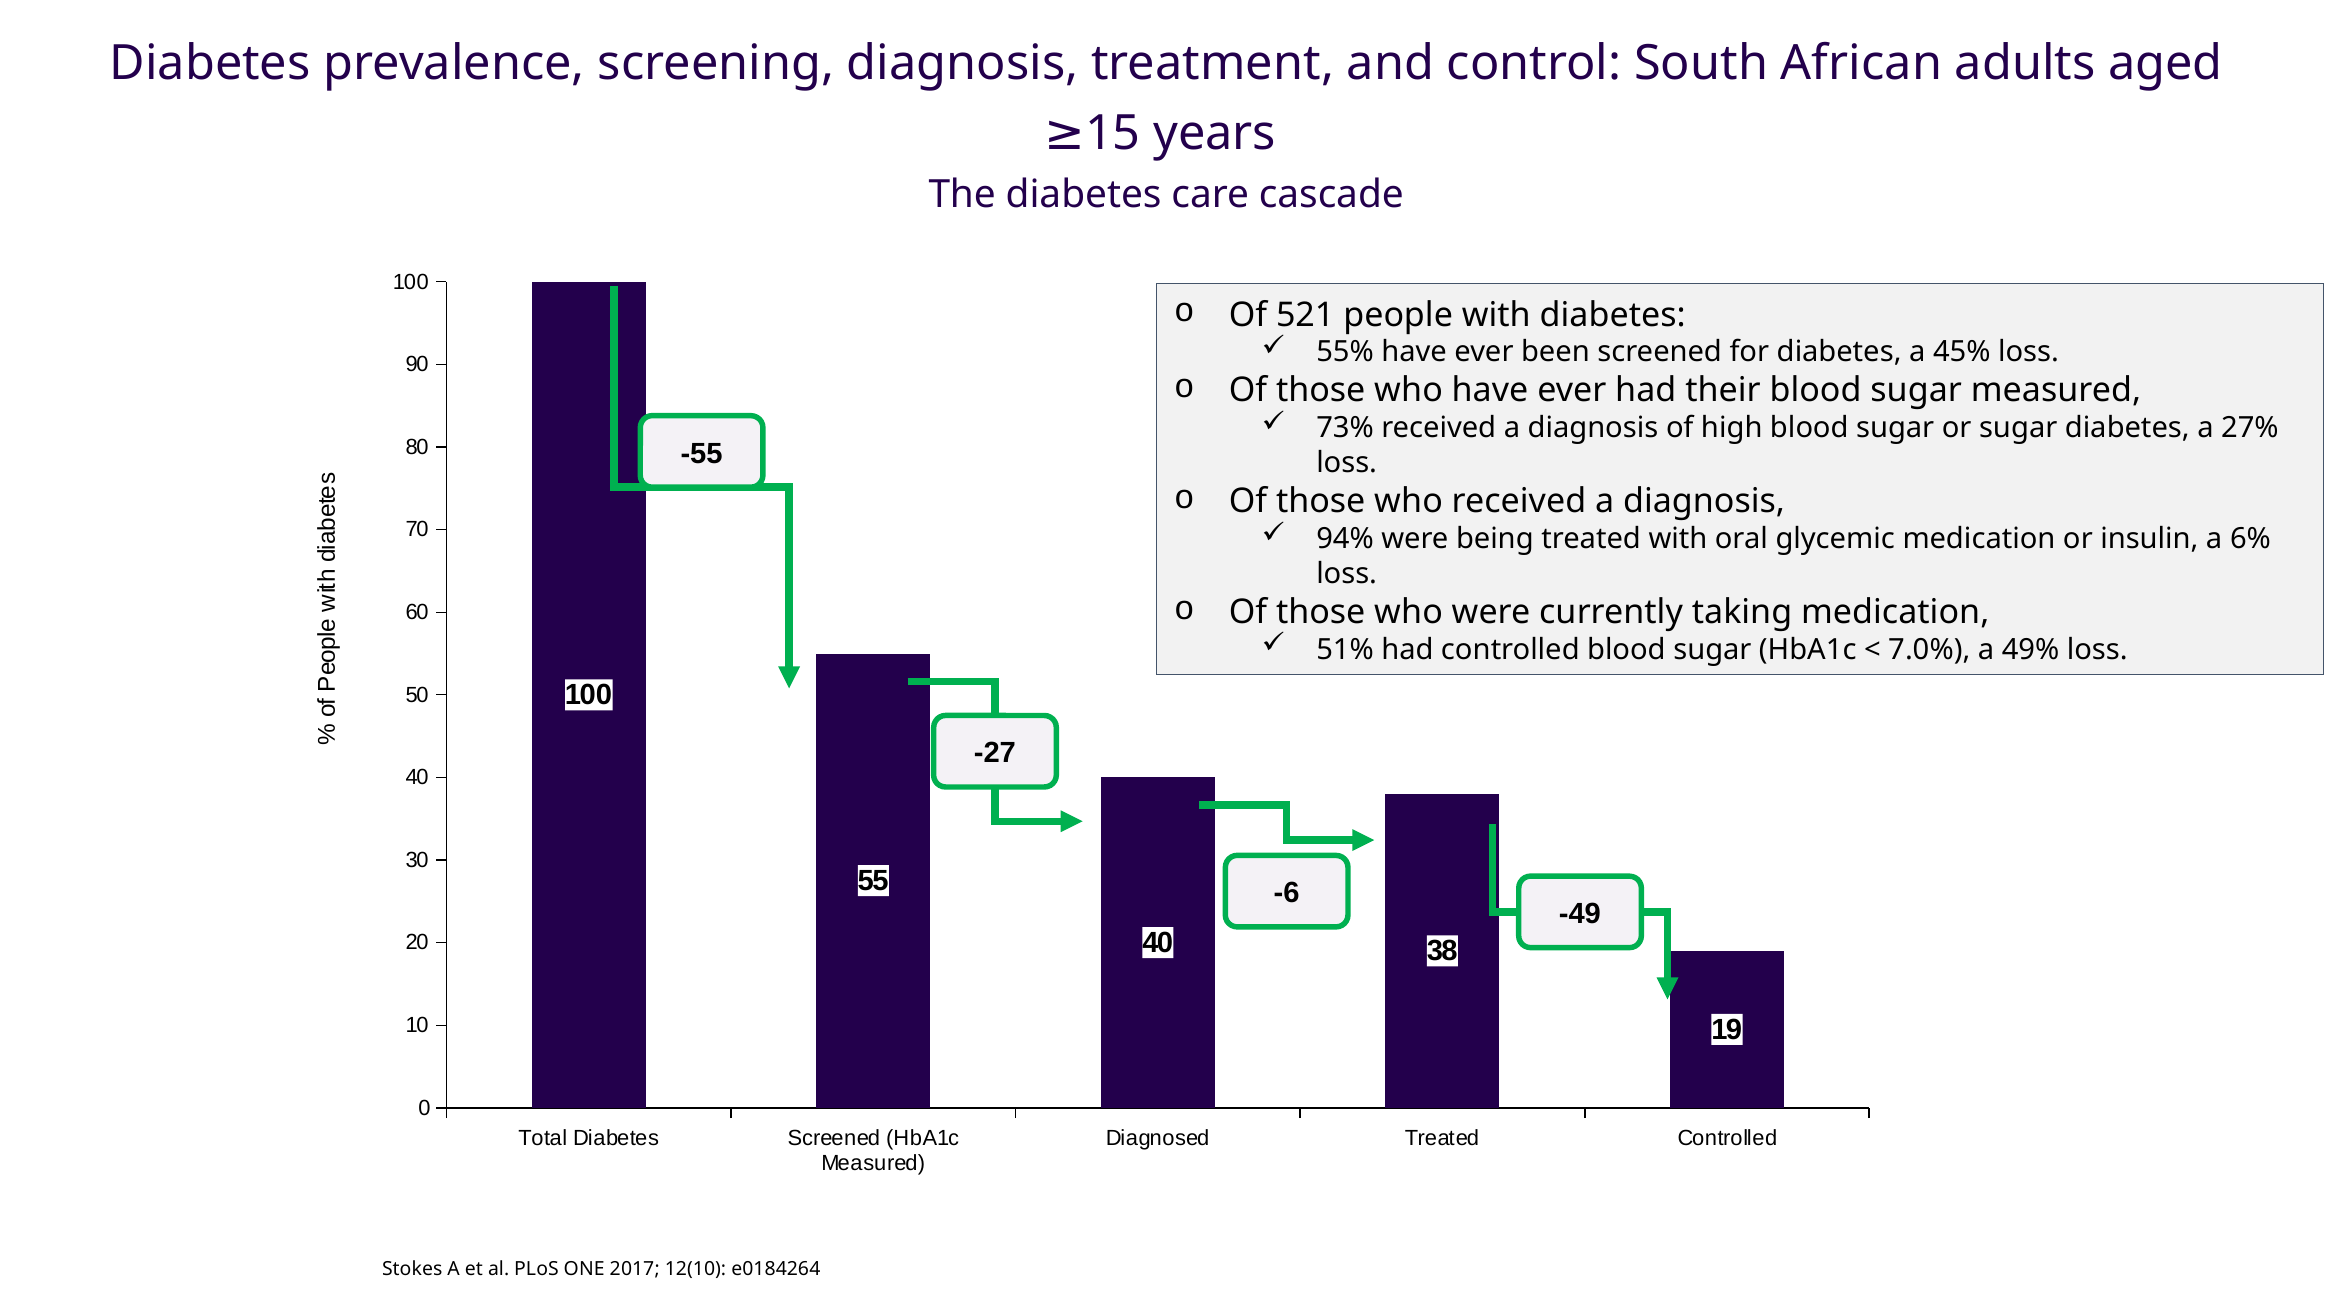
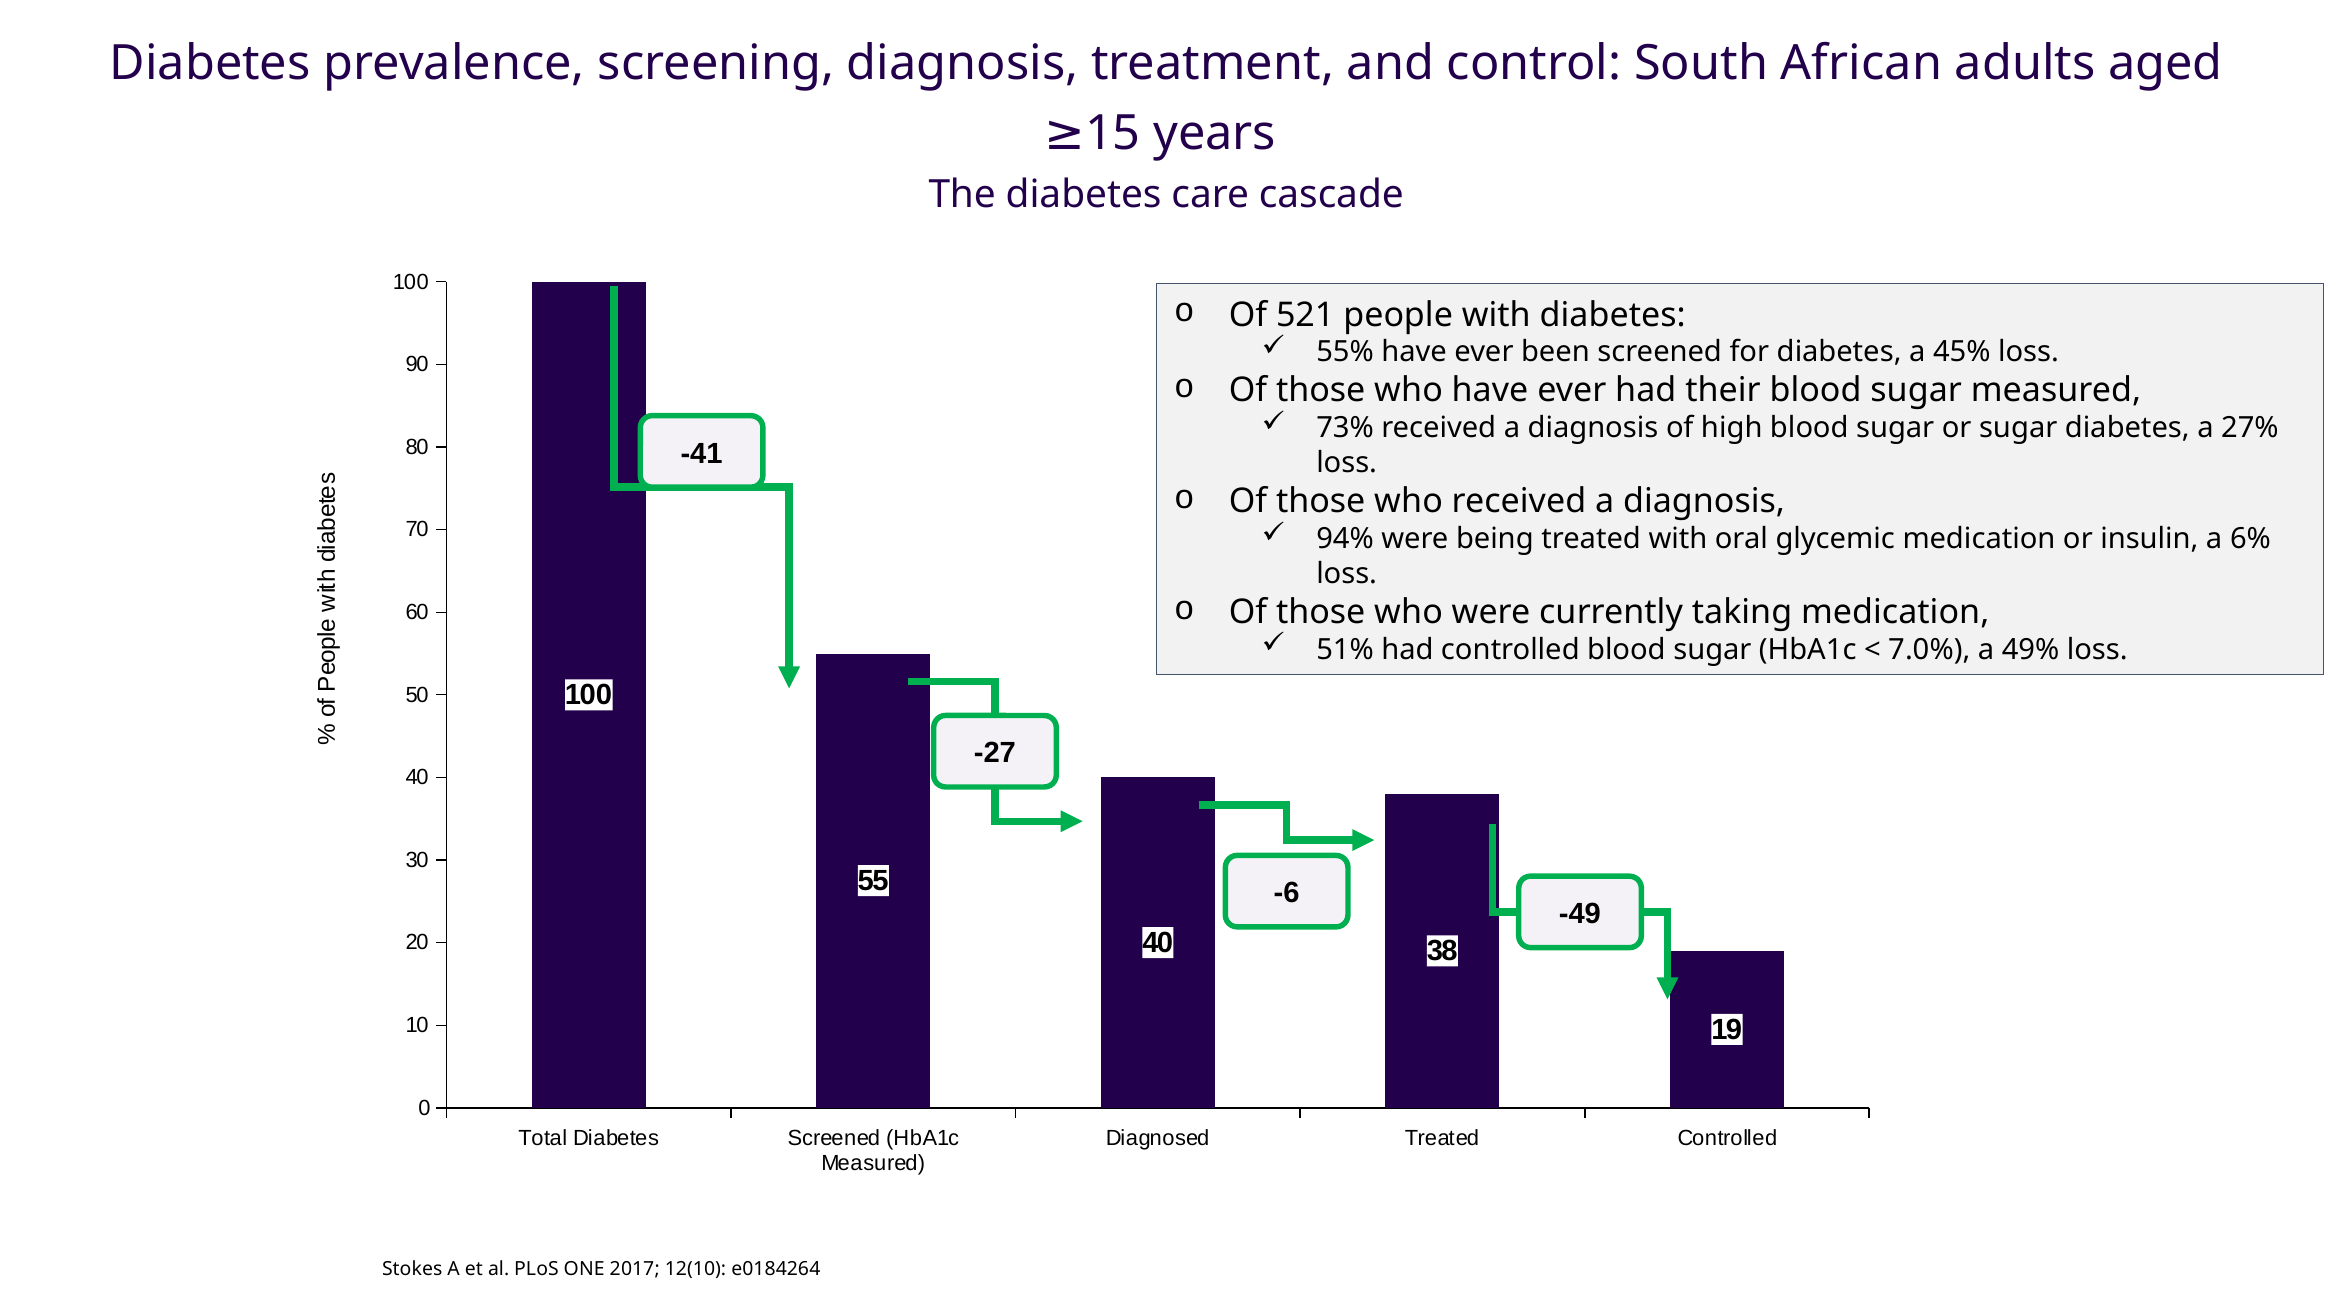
-55: -55 -> -41 (702, 453)
